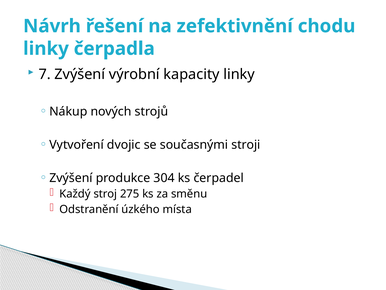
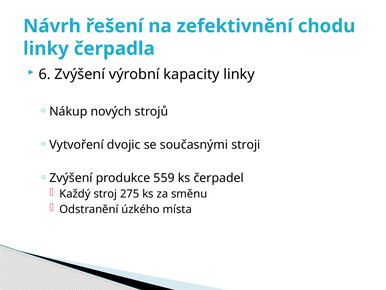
7: 7 -> 6 (45, 74)
304: 304 -> 559 (164, 178)
